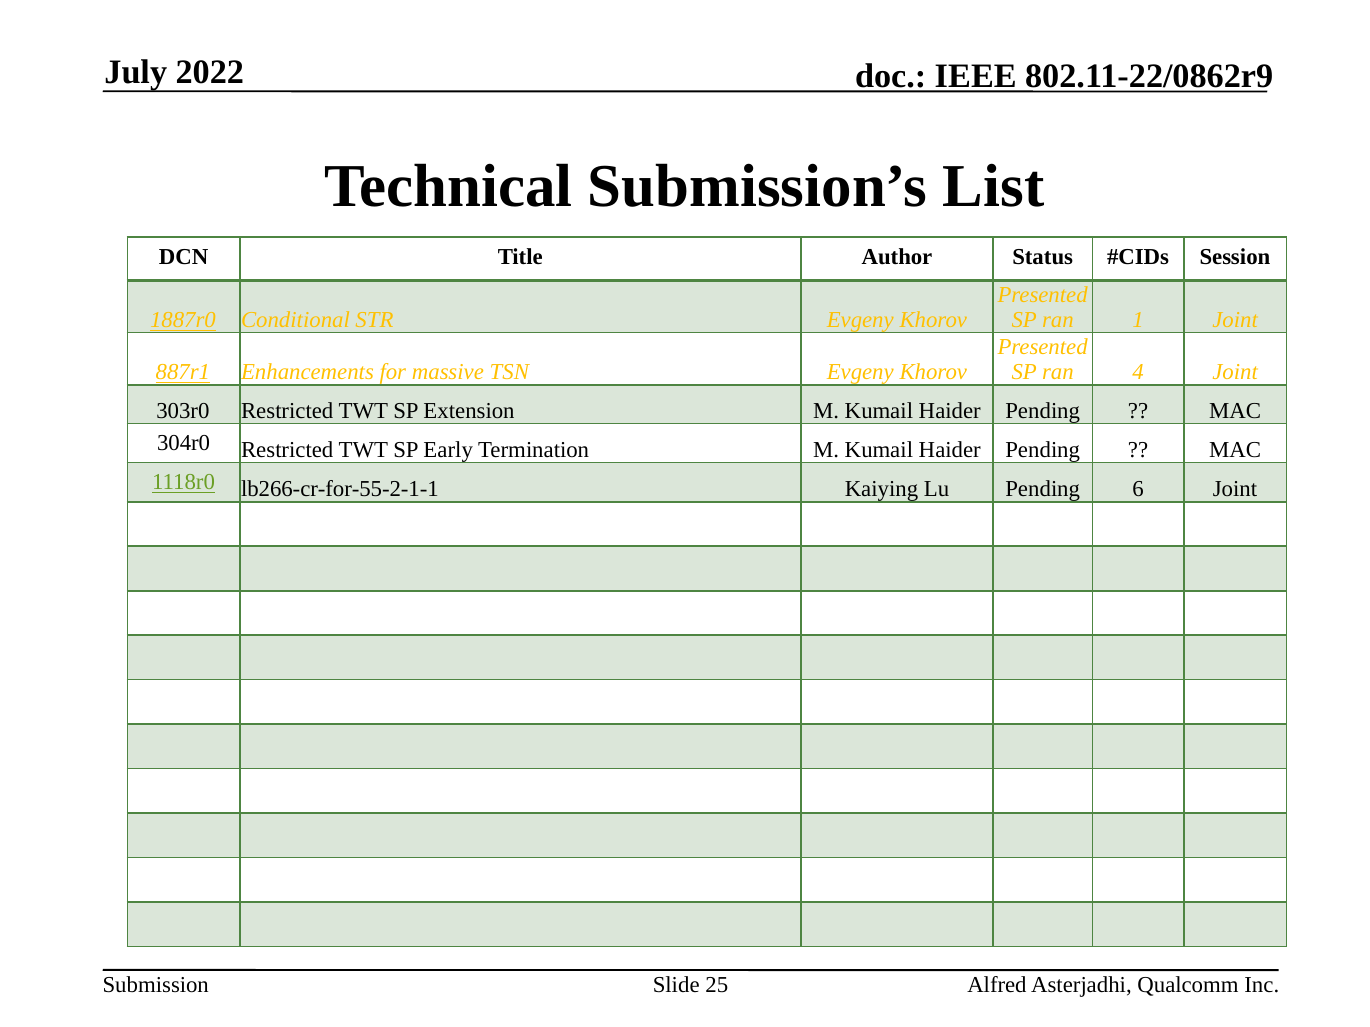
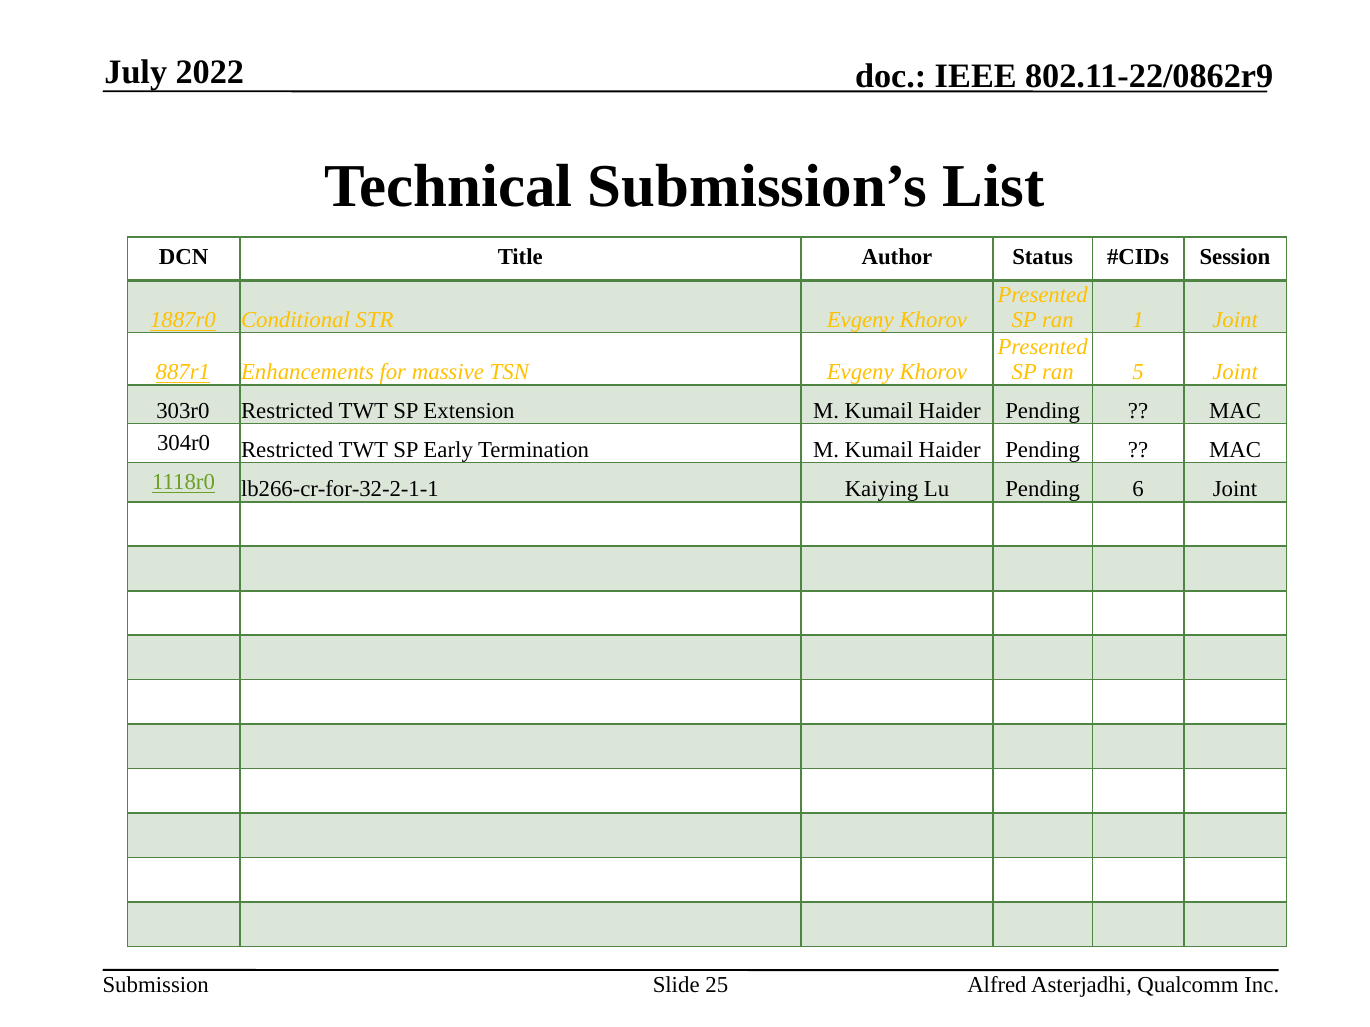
4: 4 -> 5 (1138, 372)
lb266-cr-for-55-2-1-1: lb266-cr-for-55-2-1-1 -> lb266-cr-for-32-2-1-1 (340, 489)
